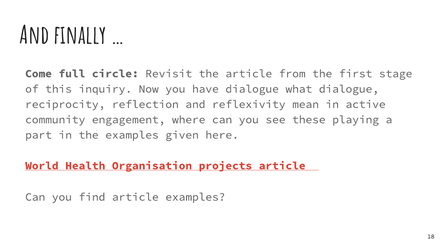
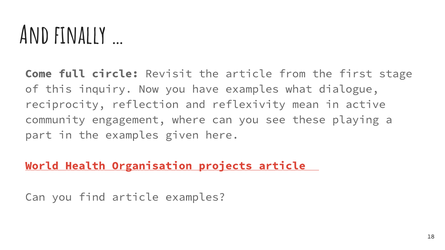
have dialogue: dialogue -> examples (252, 89)
